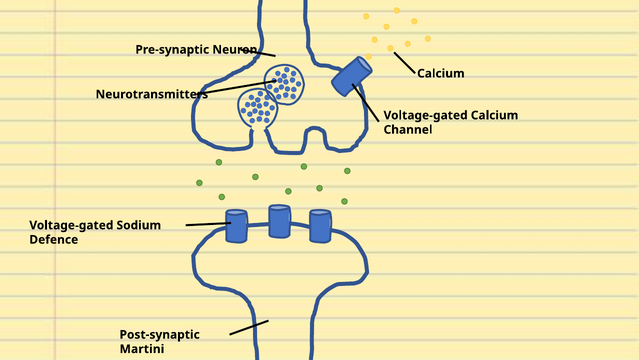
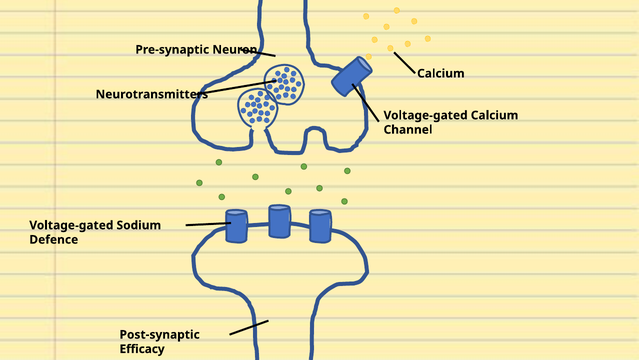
Martini: Martini -> Efficacy (142, 349)
